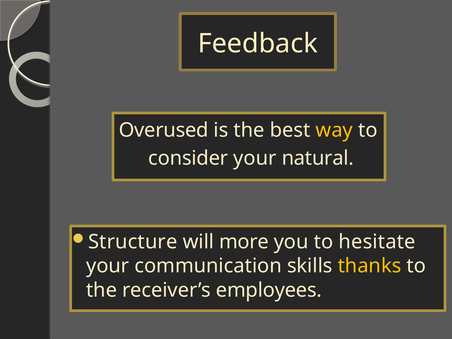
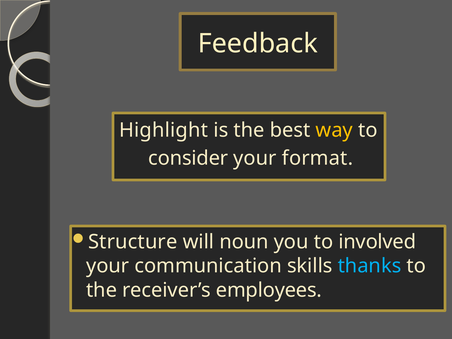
Overused: Overused -> Highlight (164, 130)
natural: natural -> format (318, 158)
more: more -> noun (244, 242)
hesitate: hesitate -> involved (377, 242)
thanks colour: yellow -> light blue (370, 266)
